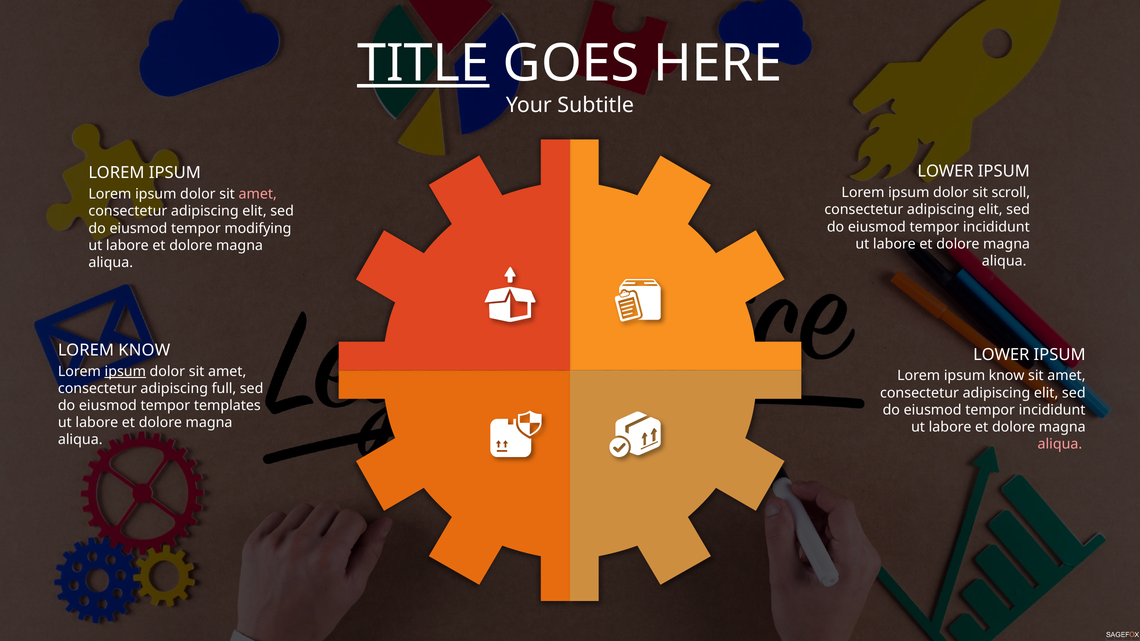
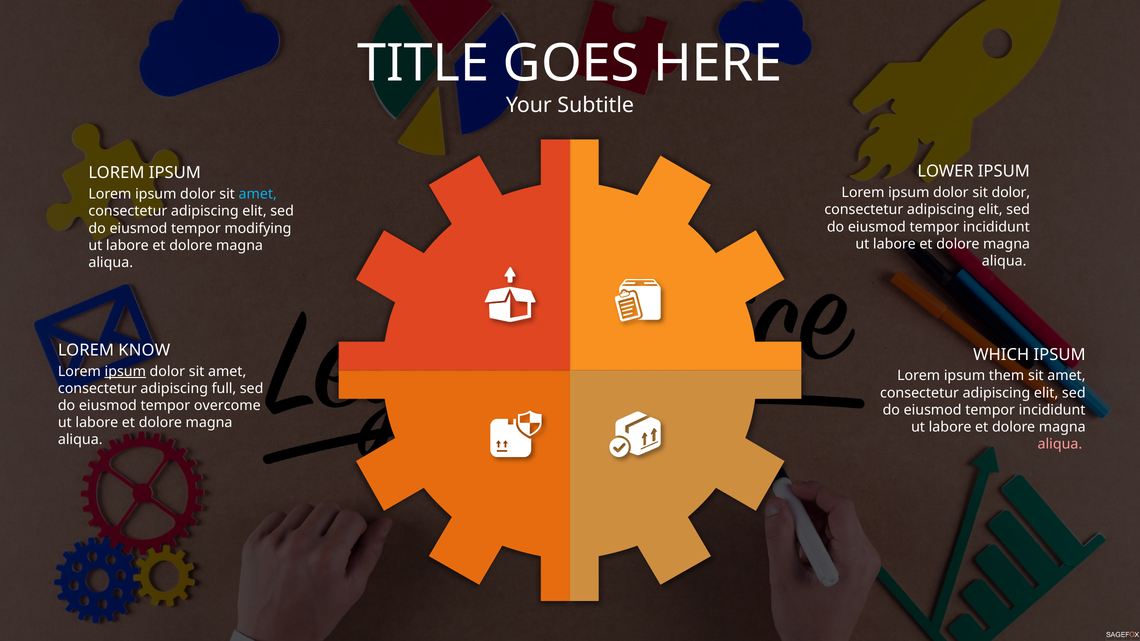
TITLE underline: present -> none (423, 63)
sit scroll: scroll -> dolor (1011, 193)
amet colour: pink -> light blue (258, 194)
LOWER: LOWER -> WHICH (1001, 355)
ipsum know: know -> them (1007, 376)
templates: templates -> overcome (227, 406)
